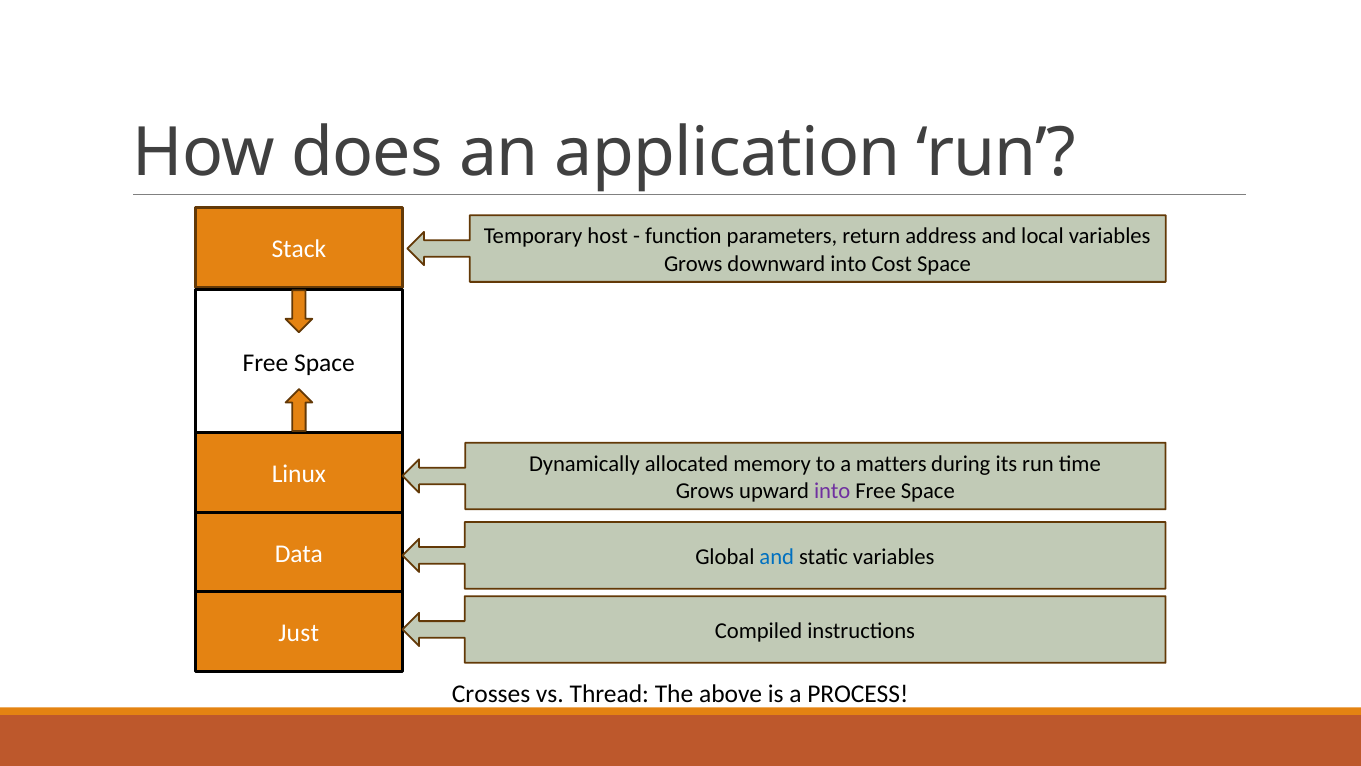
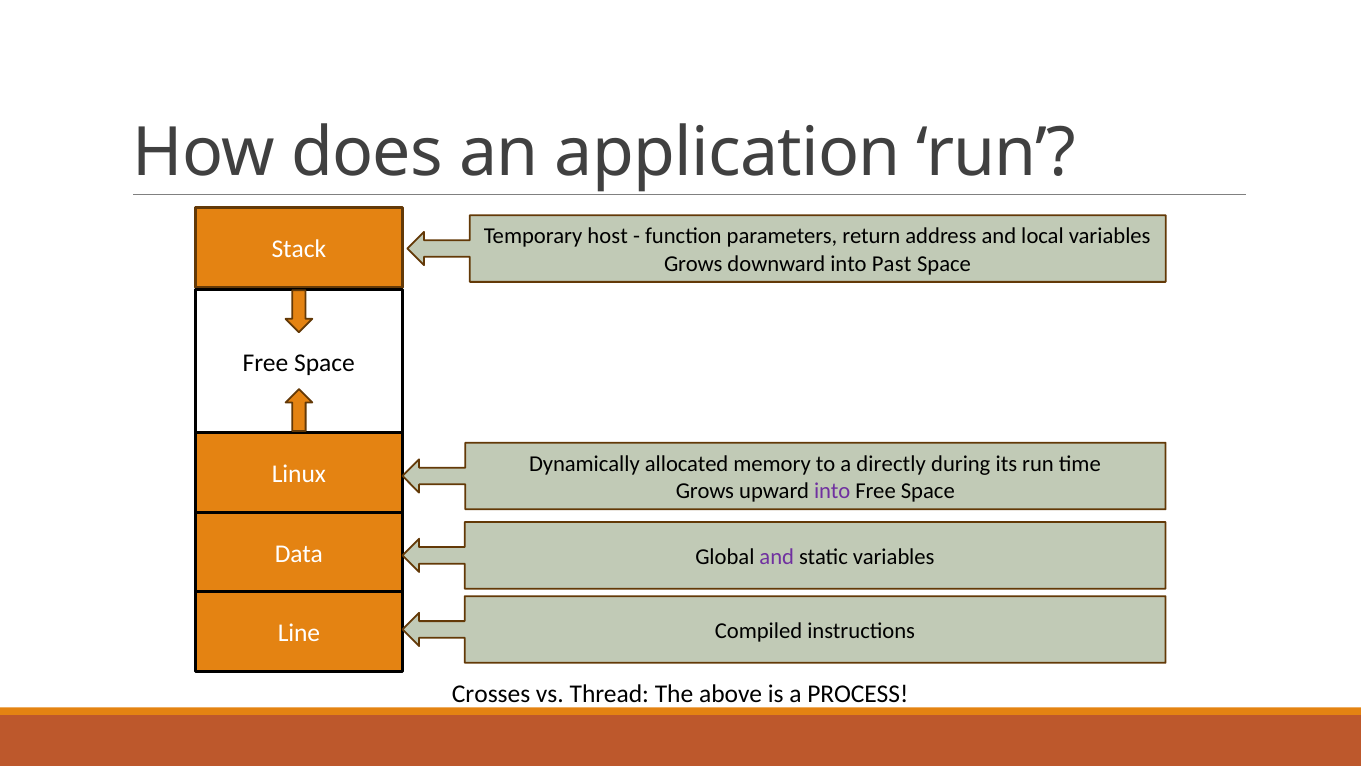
Cost: Cost -> Past (892, 264)
matters: matters -> directly (891, 464)
and colour: blue -> purple (777, 557)
Just: Just -> Line (299, 633)
